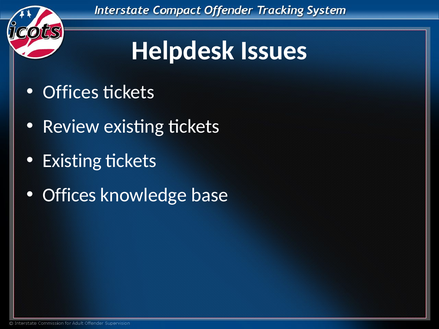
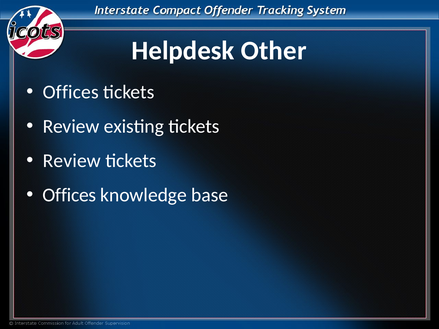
Issues: Issues -> Other (274, 51)
Existing: Existing -> Review (72, 161)
